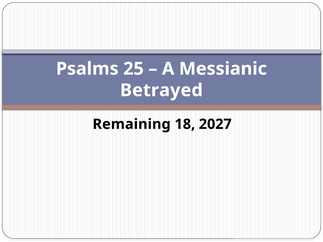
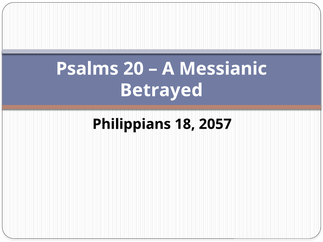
25: 25 -> 20 (133, 69)
Remaining: Remaining -> Philippians (132, 124)
2027: 2027 -> 2057 (215, 124)
